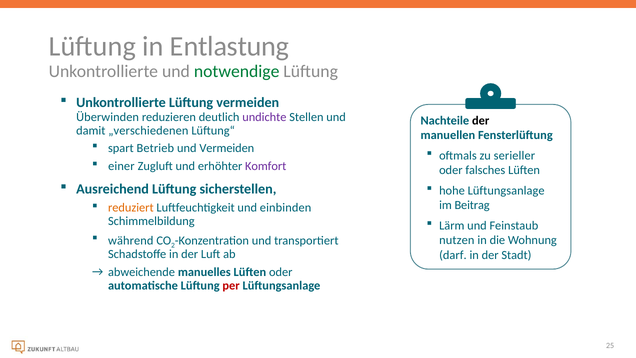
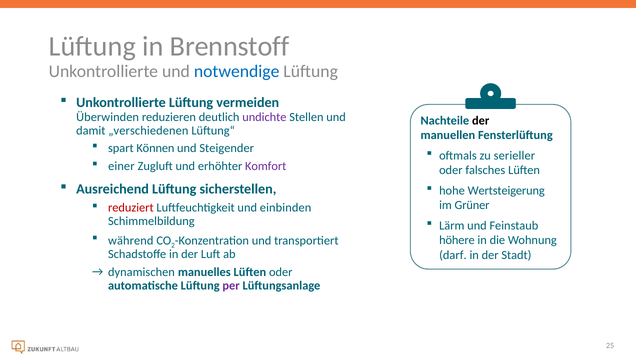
Entlastung: Entlastung -> Brennstoff (230, 47)
notwendige colour: green -> blue (237, 71)
Betrieb: Betrieb -> Können (155, 148)
und Vermeiden: Vermeiden -> Steigender (227, 148)
hohe Lüftungsanlage: Lüftungsanlage -> Wertsteigerung (506, 190)
Beitrag: Beitrag -> Grüner (472, 205)
reduziert colour: orange -> red (131, 208)
nutzen: nutzen -> höhere (457, 240)
abweichende: abweichende -> dynamischen (141, 272)
per colour: red -> purple (231, 285)
